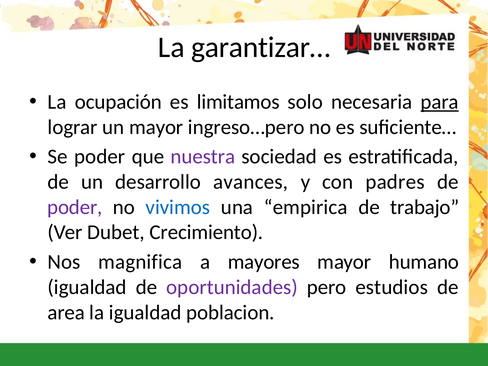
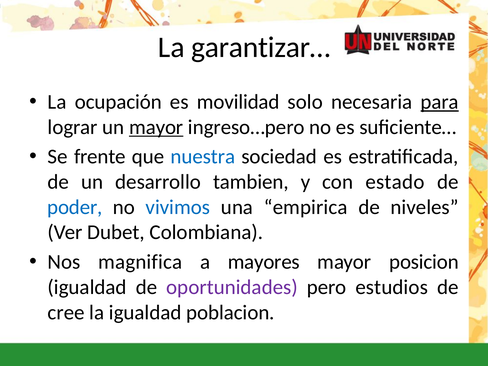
limitamos: limitamos -> movilidad (238, 102)
mayor underline: none -> present (156, 127)
Se poder: poder -> frente (100, 157)
nuestra colour: purple -> blue (203, 157)
avances: avances -> tambien (251, 182)
padres: padres -> estado (395, 182)
poder colour: purple -> blue (75, 207)
trabajo: trabajo -> niveles (425, 207)
Crecimiento: Crecimiento -> Colombiana (206, 232)
humano: humano -> posicion (424, 262)
area: area -> cree (66, 312)
